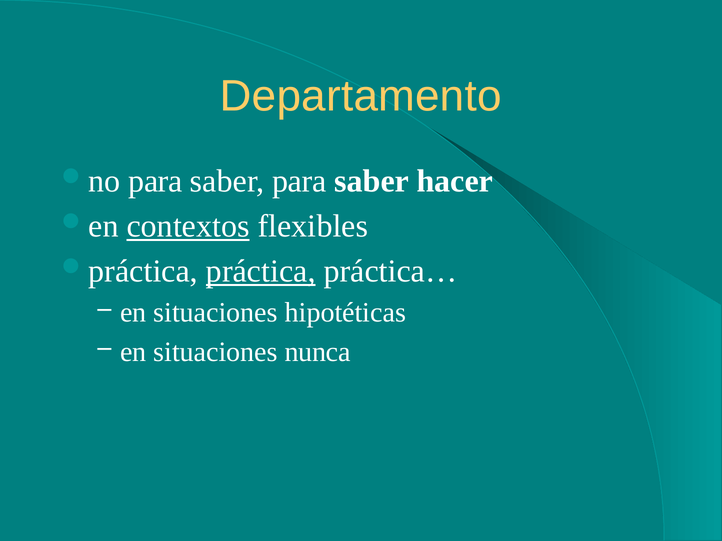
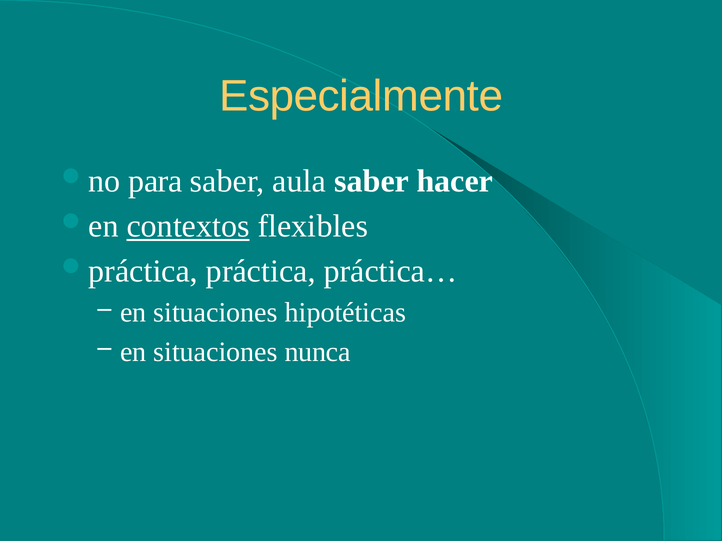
Departamento: Departamento -> Especialmente (361, 96)
saber para: para -> aula (299, 182)
práctica underline: present -> none (261, 271)
